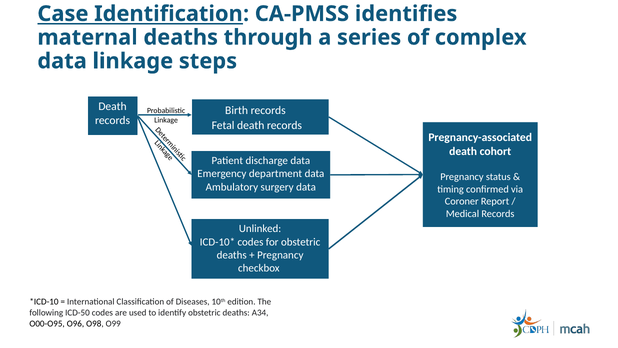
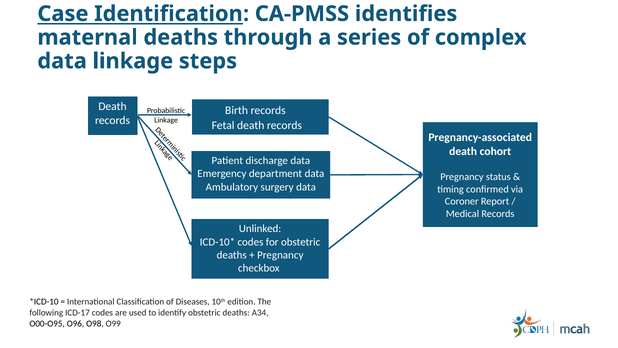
ICD-50: ICD-50 -> ICD-17 (77, 312)
